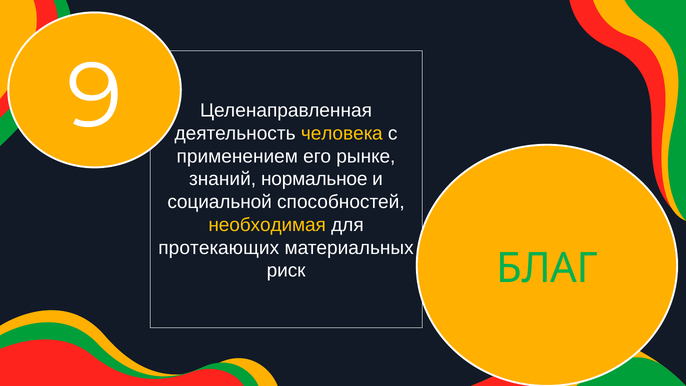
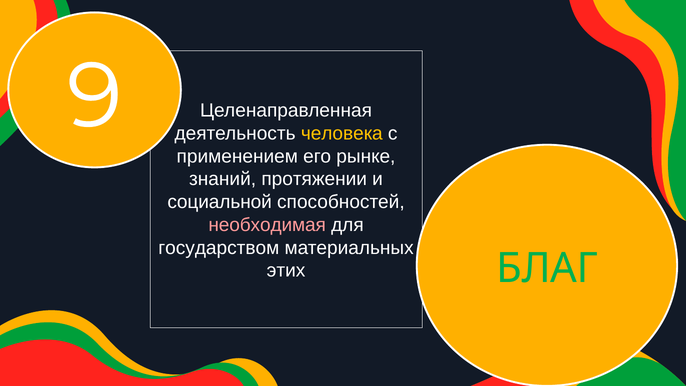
нормальное: нормальное -> протяжении (314, 179)
необходимая colour: yellow -> pink (267, 225)
протекающих: протекающих -> государством (219, 248)
риск: риск -> этих (286, 271)
